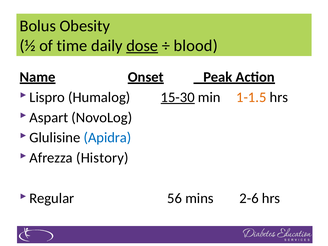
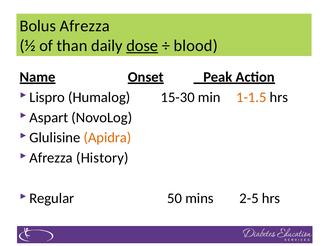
Obesity: Obesity -> Afrezza (85, 26)
time: time -> than (72, 46)
15-30 underline: present -> none (178, 97)
Apidra colour: blue -> orange (107, 138)
56: 56 -> 50 (175, 198)
2-6: 2-6 -> 2-5 (249, 198)
